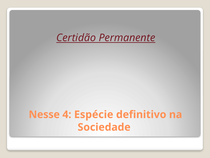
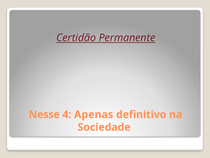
Espécie: Espécie -> Apenas (94, 114)
